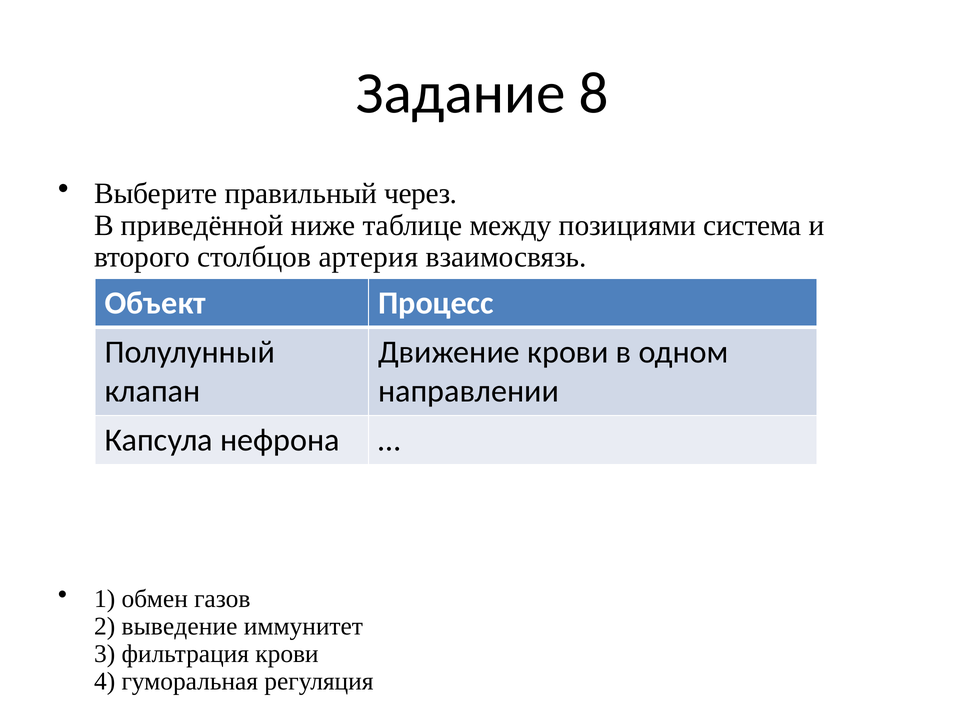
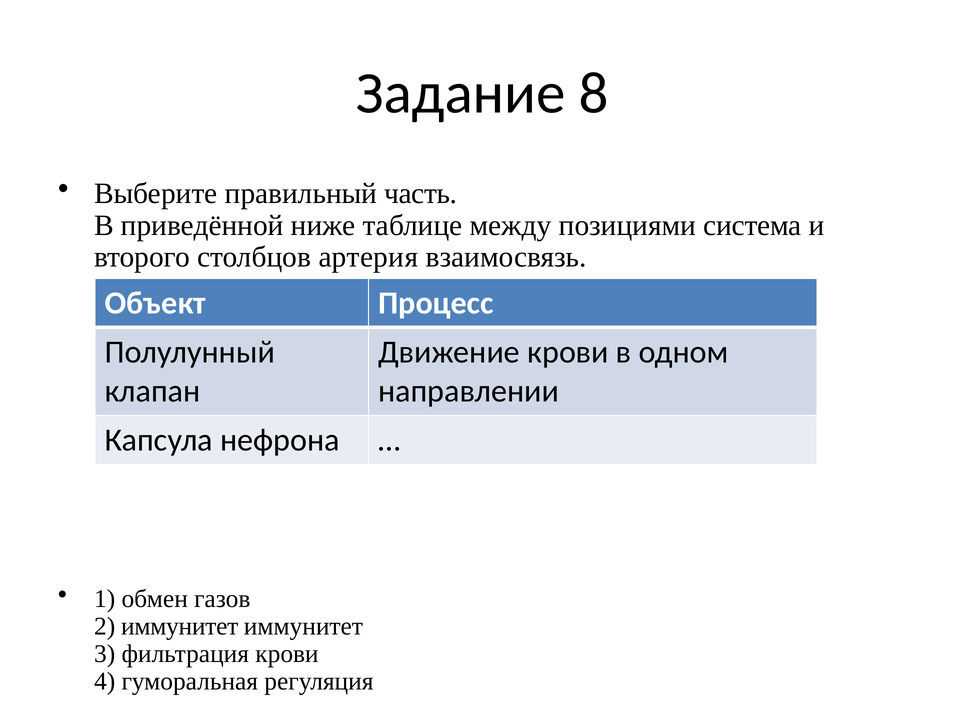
через: через -> часть (421, 193)
2 выведение: выведение -> иммунитет (180, 626)
